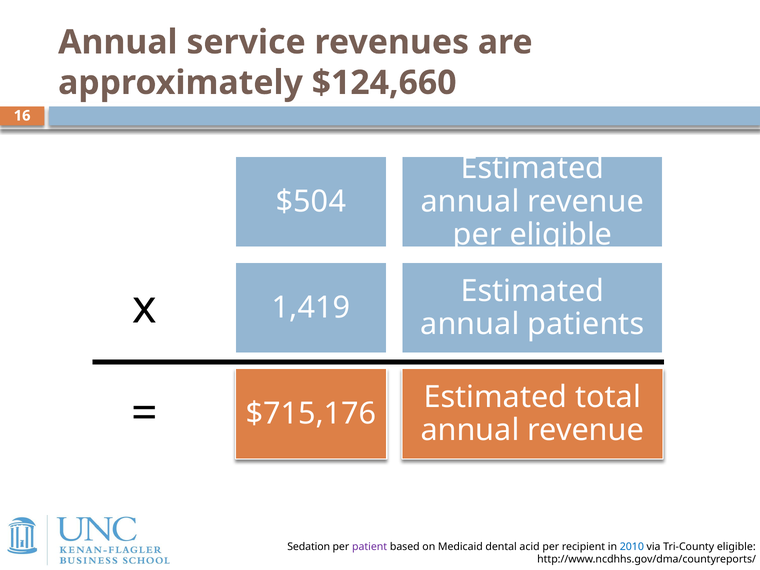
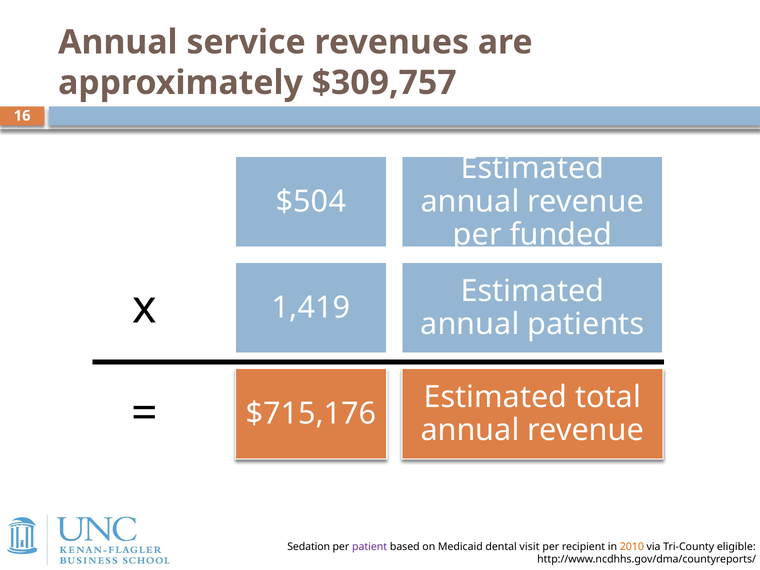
$124,660: $124,660 -> $309,757 (384, 83)
per eligible: eligible -> funded (561, 235)
acid: acid -> visit (530, 547)
2010 colour: blue -> orange (632, 547)
